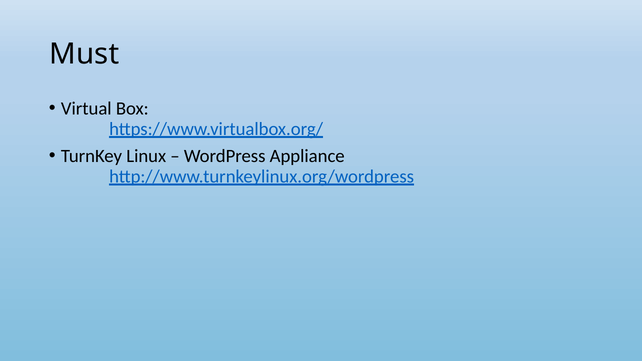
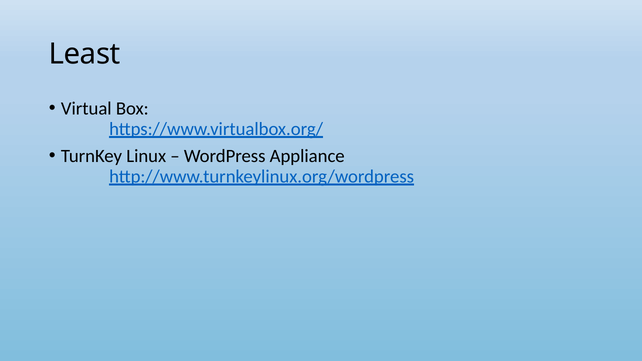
Must: Must -> Least (85, 54)
